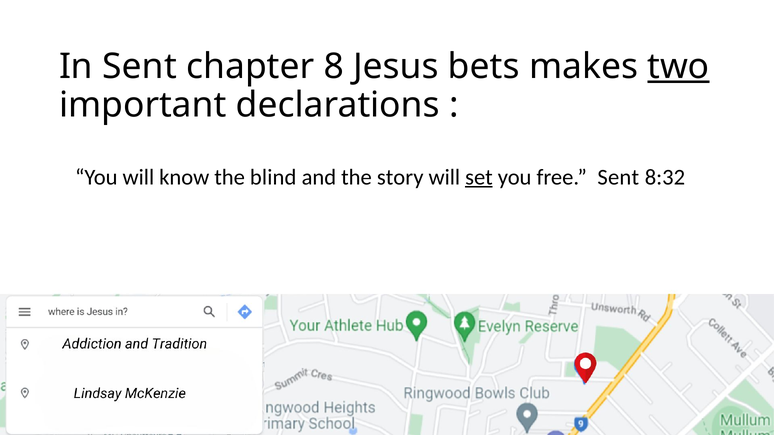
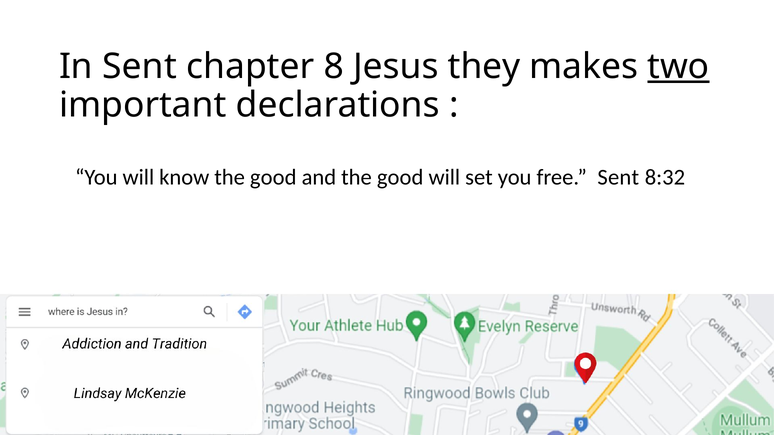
bets: bets -> they (484, 67)
know the blind: blind -> good (273, 177)
and the story: story -> good (400, 177)
set underline: present -> none (479, 177)
